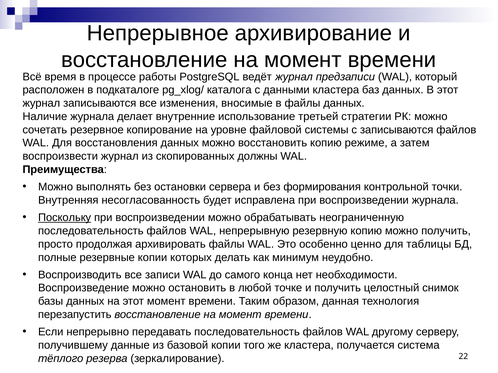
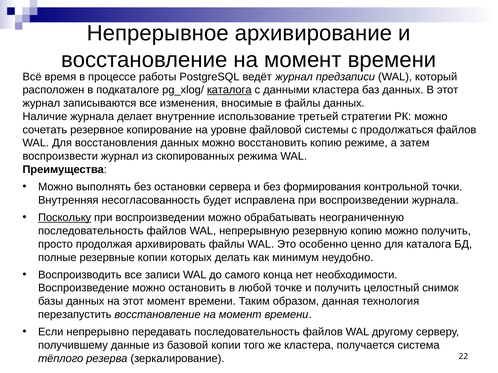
каталога underline: none -> present (229, 90)
с записываются: записываются -> продолжаться (397, 130)
должны: должны -> режима (257, 156)
для таблицы: таблицы -> каталога (429, 244)
